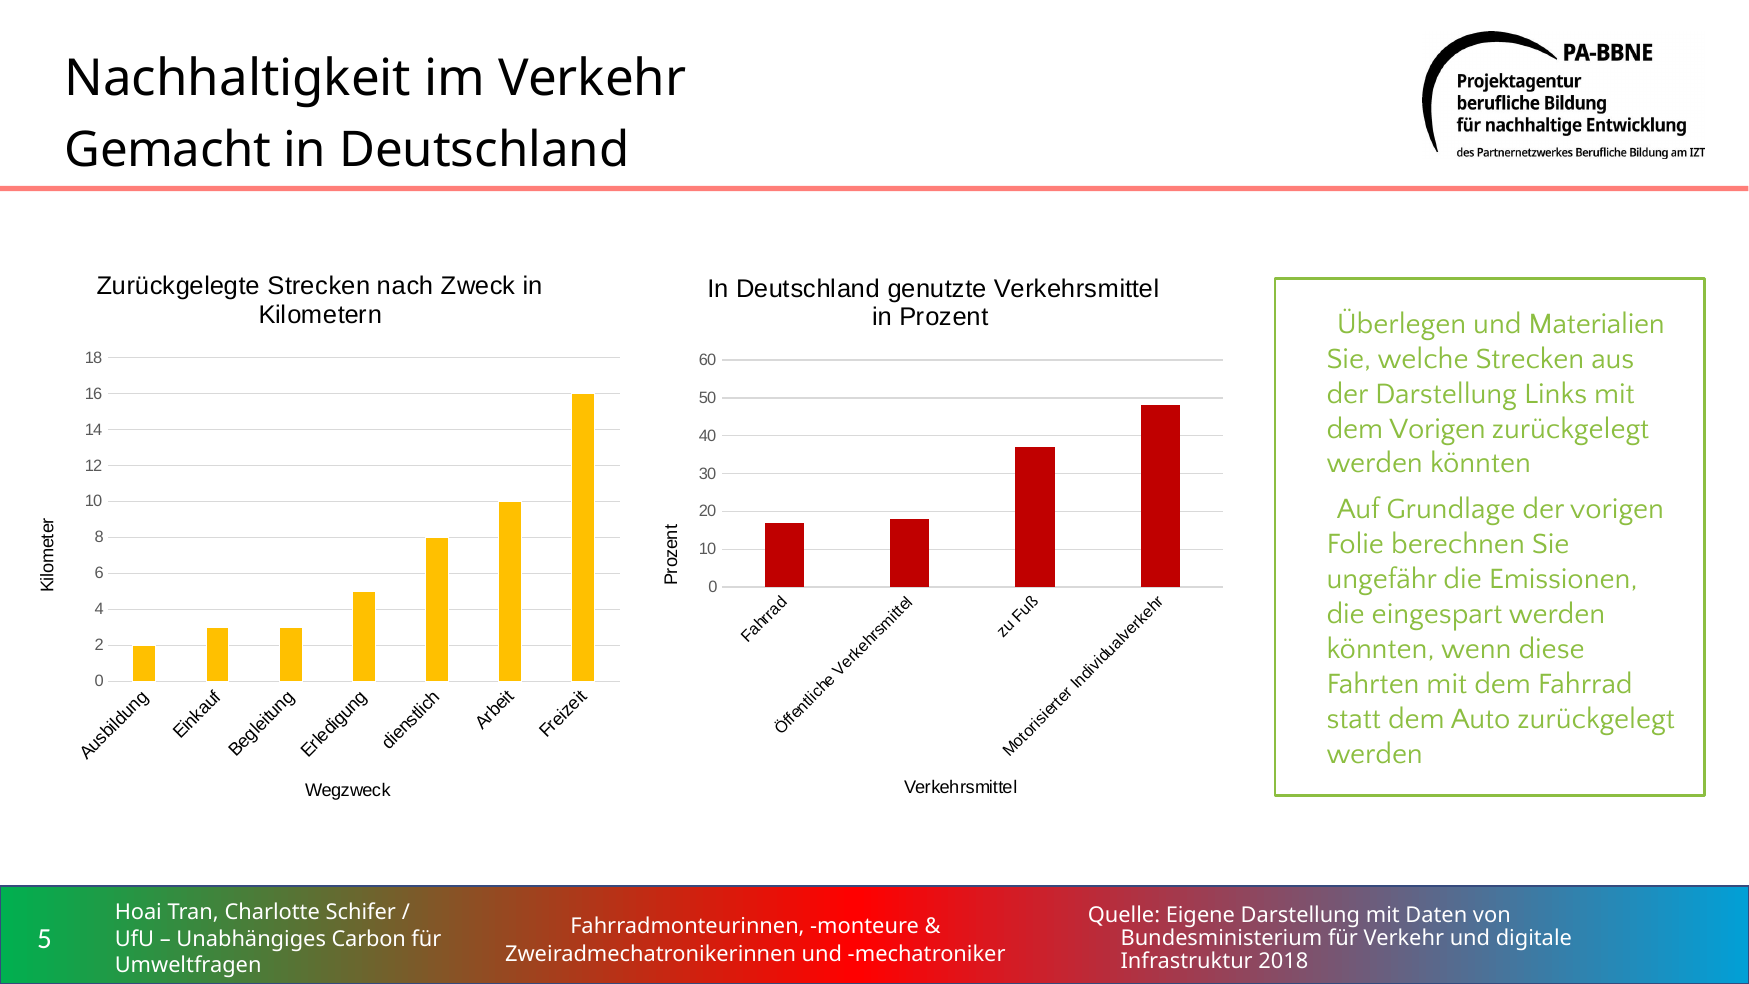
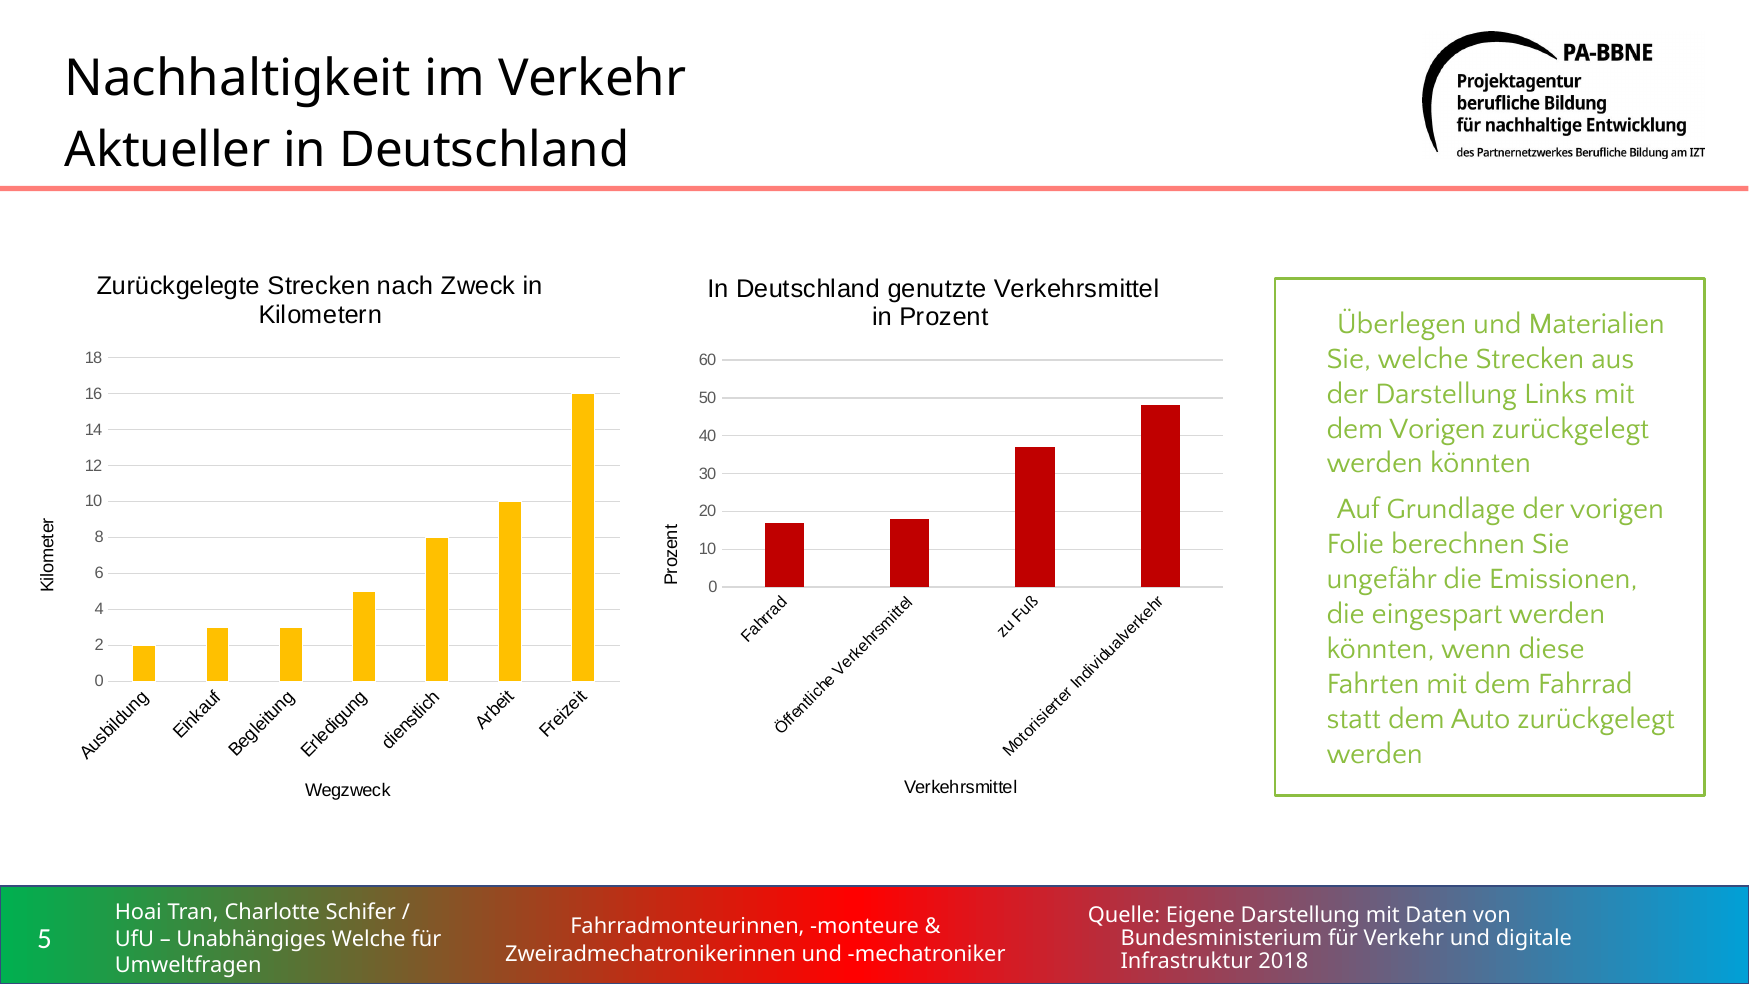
Gemacht: Gemacht -> Aktueller (168, 151)
Unabhängiges Carbon: Carbon -> Welche (369, 939)
